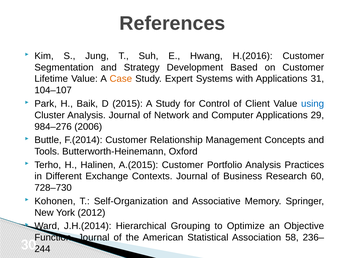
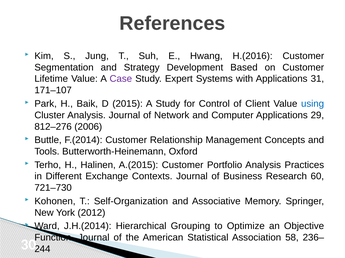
Case colour: orange -> purple (121, 79)
104–107: 104–107 -> 171–107 (53, 91)
984–276: 984–276 -> 812–276 (53, 127)
728–730: 728–730 -> 721–730 (53, 188)
